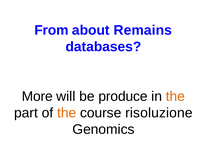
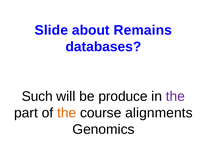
From: From -> Slide (51, 30)
More: More -> Such (37, 97)
the colour: orange -> purple (175, 97)
risoluzione: risoluzione -> alignments (159, 113)
